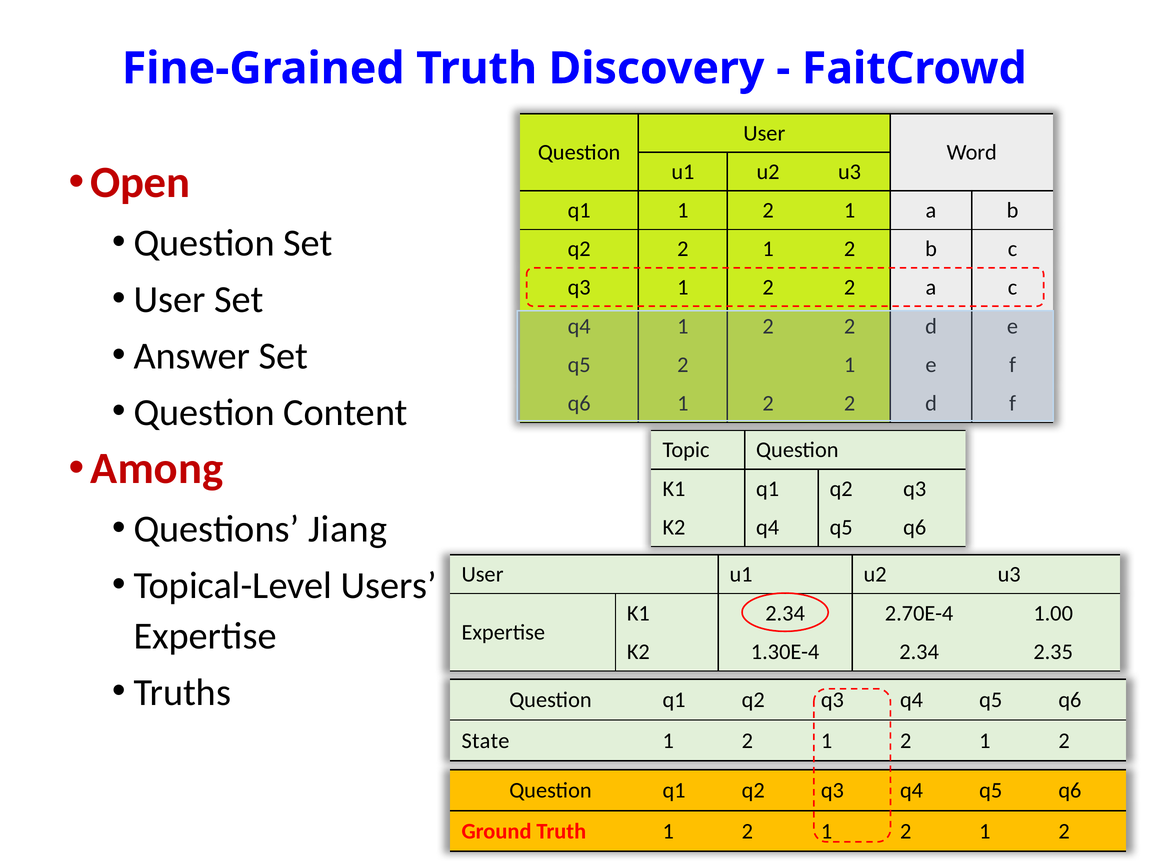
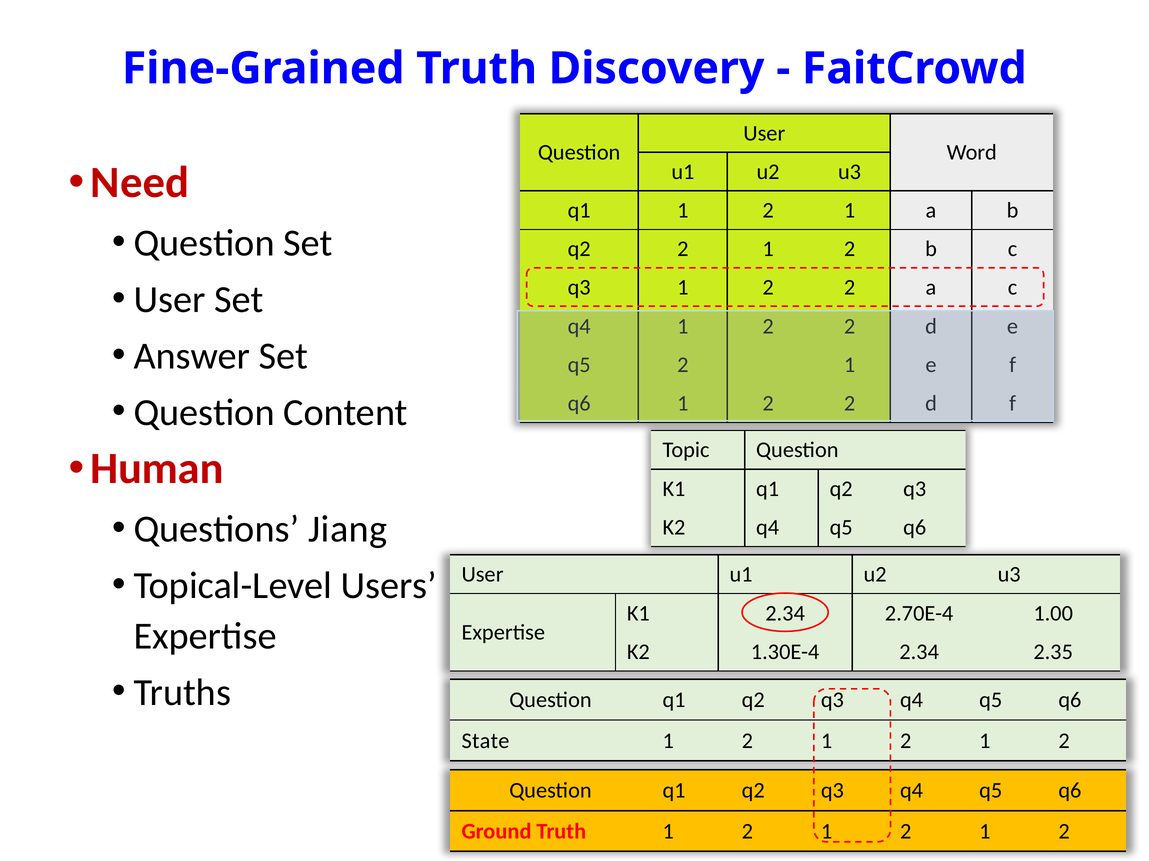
Open: Open -> Need (140, 183)
Among: Among -> Human (157, 469)
